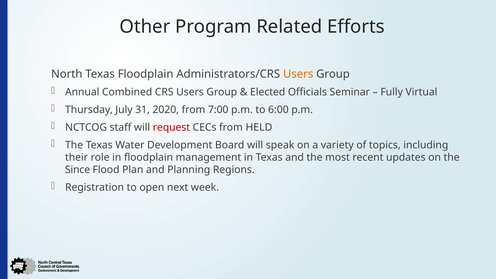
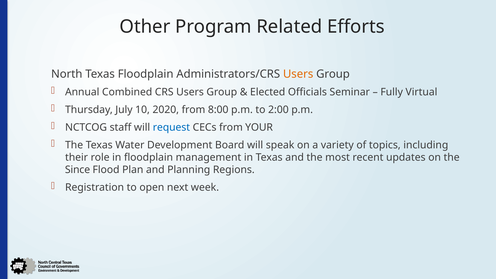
31: 31 -> 10 (143, 110)
7:00: 7:00 -> 8:00 (218, 110)
6:00: 6:00 -> 2:00 (278, 110)
request colour: red -> blue (171, 127)
HELD: HELD -> YOUR (259, 127)
